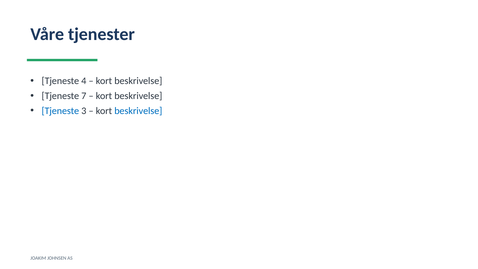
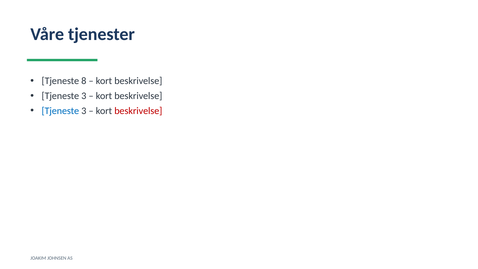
4: 4 -> 8 (84, 81)
7: 7 -> 3 (84, 96)
beskrivelse colour: blue -> red (138, 111)
